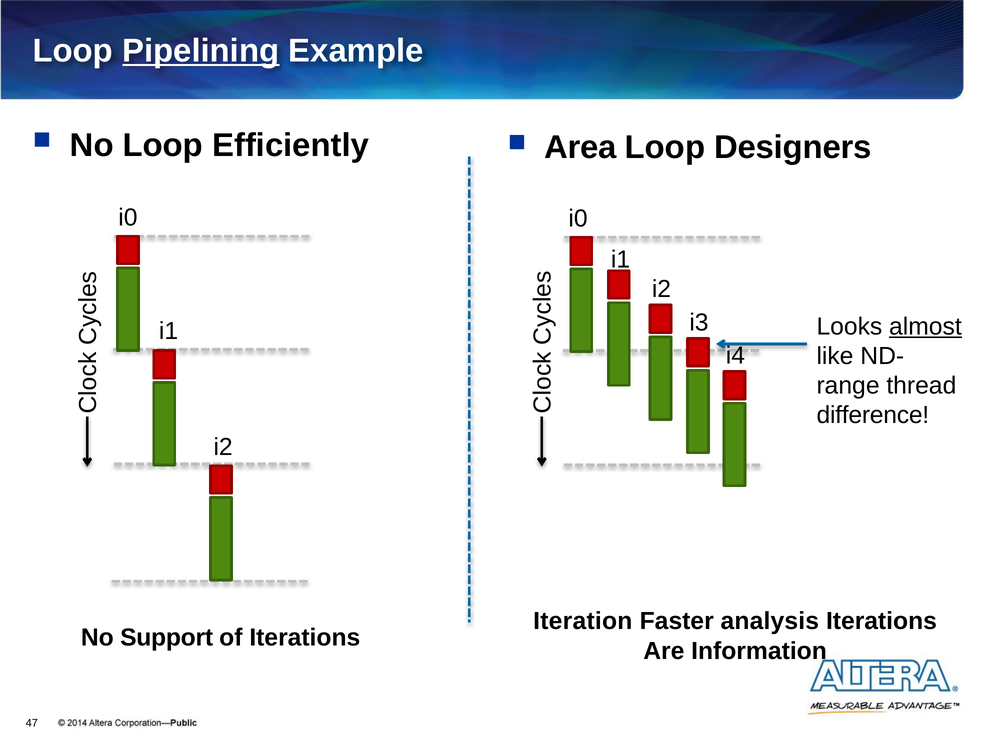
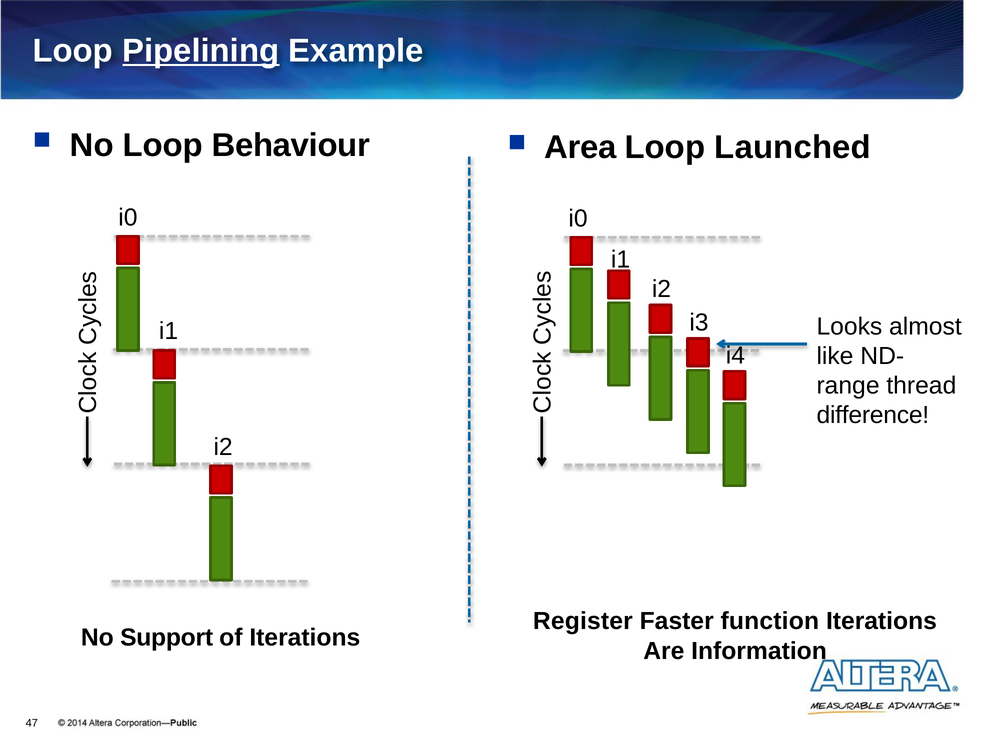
Efficiently: Efficiently -> Behaviour (291, 145)
Designers: Designers -> Launched (793, 148)
almost underline: present -> none (925, 327)
Iteration: Iteration -> Register (583, 622)
analysis: analysis -> function (770, 622)
